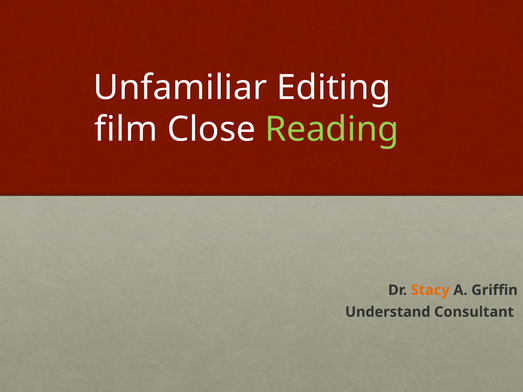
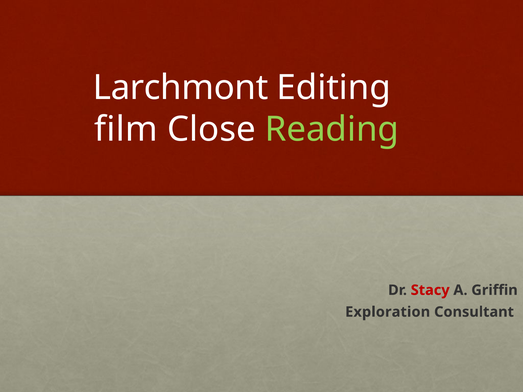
Unfamiliar: Unfamiliar -> Larchmont (181, 88)
Stacy colour: orange -> red (430, 290)
Understand: Understand -> Exploration (388, 312)
